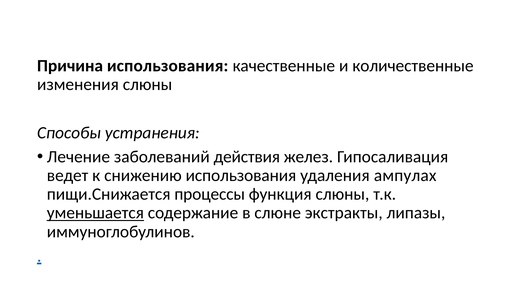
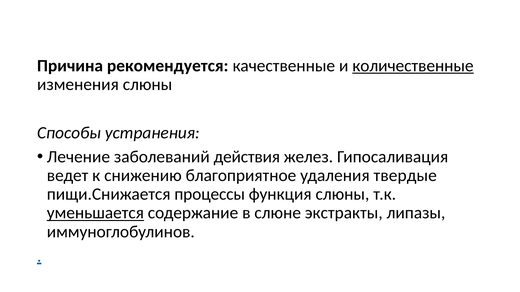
Причина использования: использования -> рекомендуется (168, 66)
количественные underline: none -> present (413, 66)
снижению использования: использования -> благоприятное (241, 176)
ампулах: ампулах -> твердые (405, 176)
